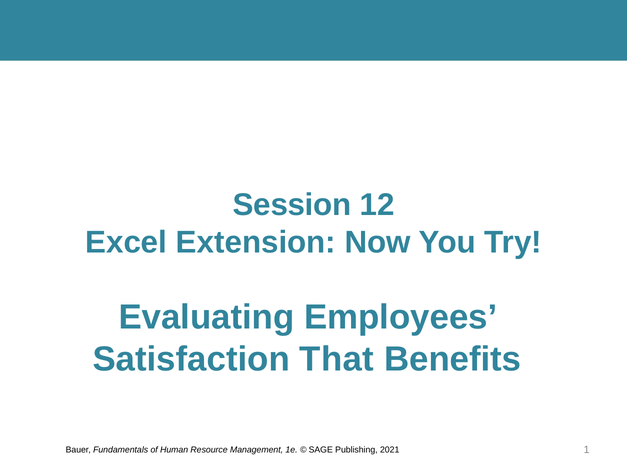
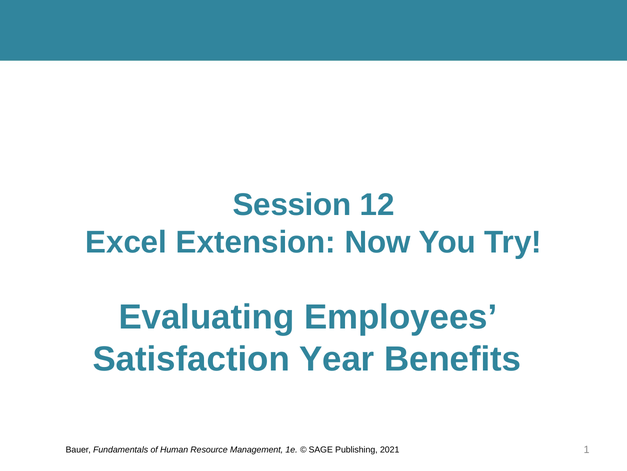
That: That -> Year (337, 359)
